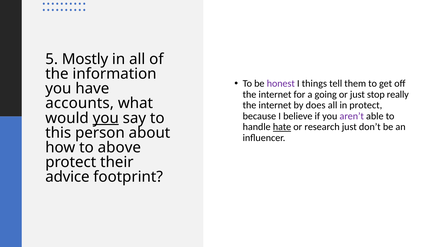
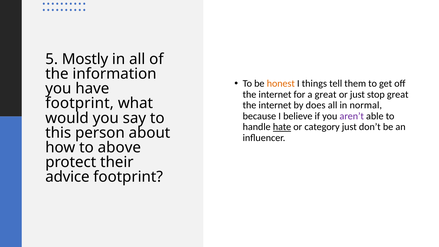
honest colour: purple -> orange (281, 84)
a going: going -> great (326, 94)
stop really: really -> great (398, 94)
accounts: accounts -> footprint (80, 103)
in protect: protect -> normal (366, 105)
you underline: present -> none (106, 118)
research: research -> category (322, 127)
